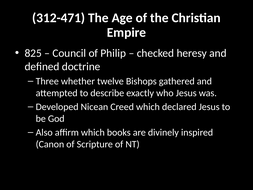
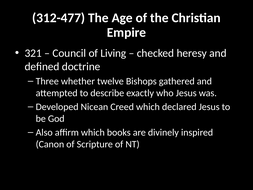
312-471: 312-471 -> 312-477 (59, 18)
825: 825 -> 321 (33, 53)
Philip: Philip -> Living (113, 53)
